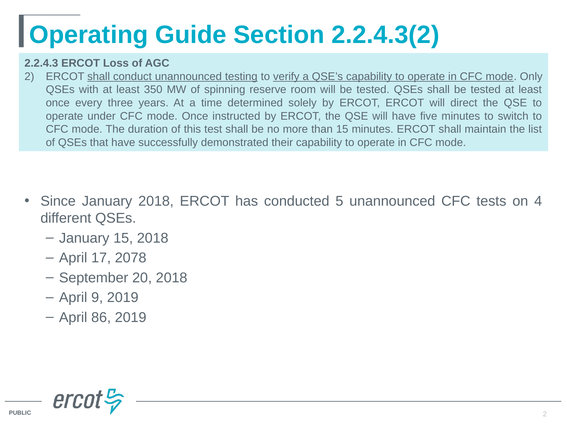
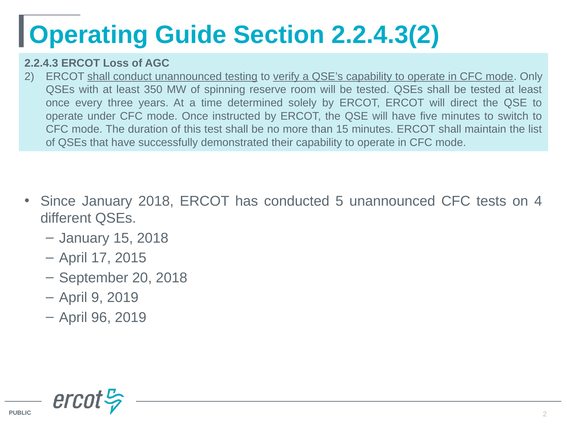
2078: 2078 -> 2015 (131, 258)
86: 86 -> 96 (101, 318)
